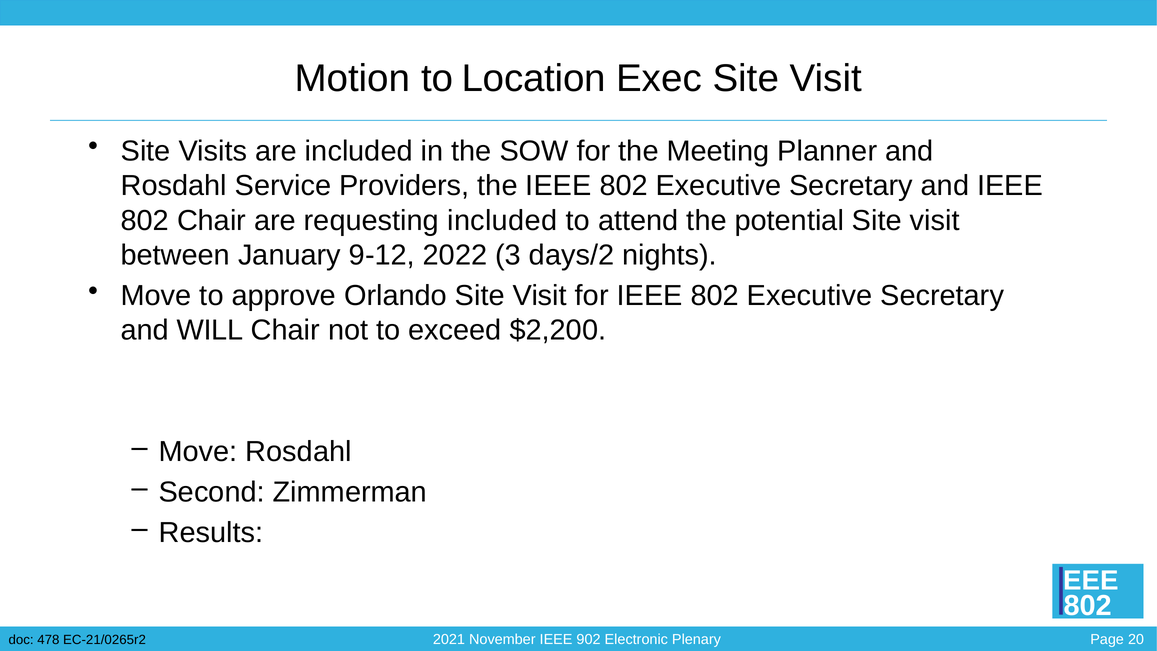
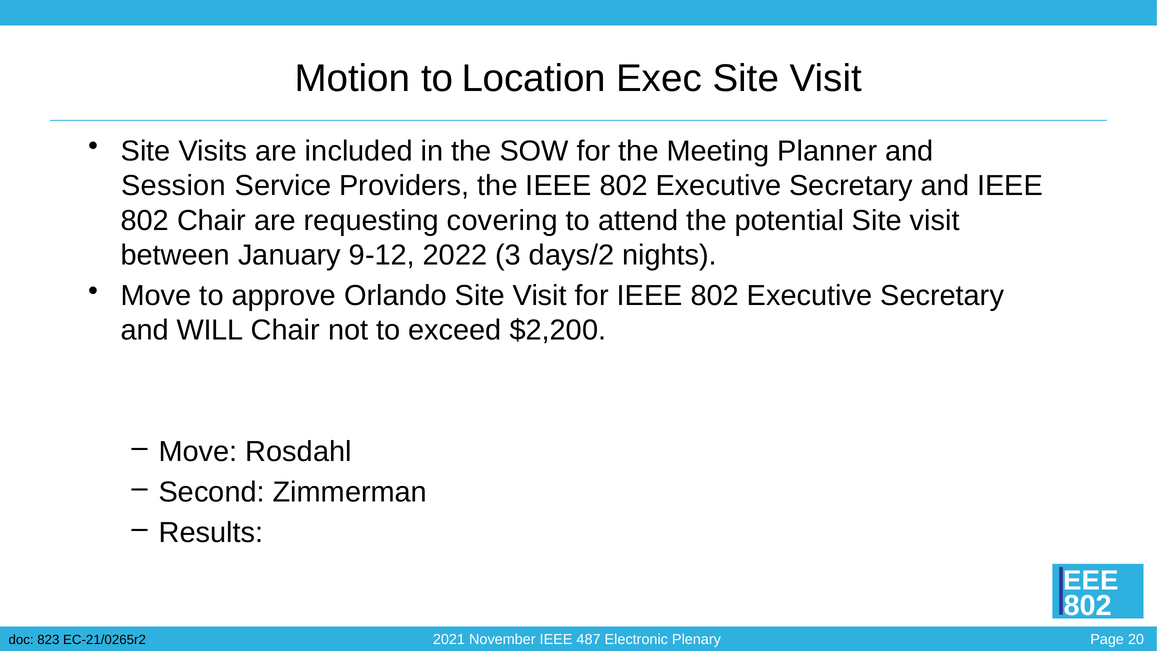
Rosdahl: Rosdahl -> Session (174, 186)
requesting included: included -> covering (502, 220)
902: 902 -> 487 (589, 639)
478: 478 -> 823 (48, 640)
